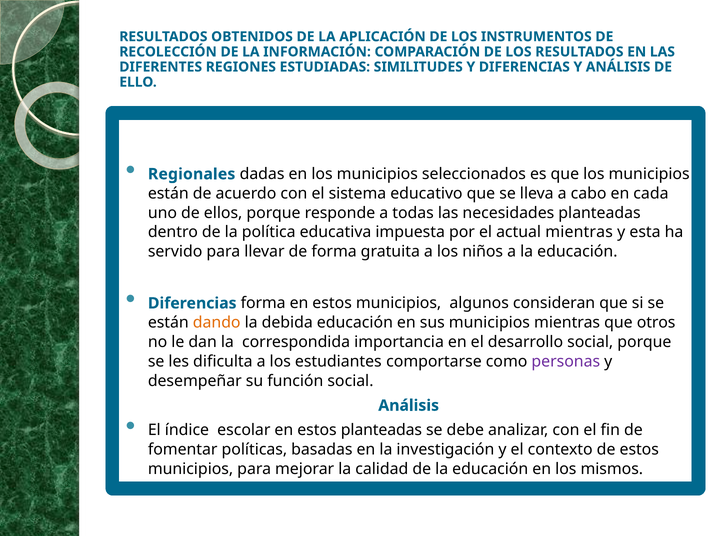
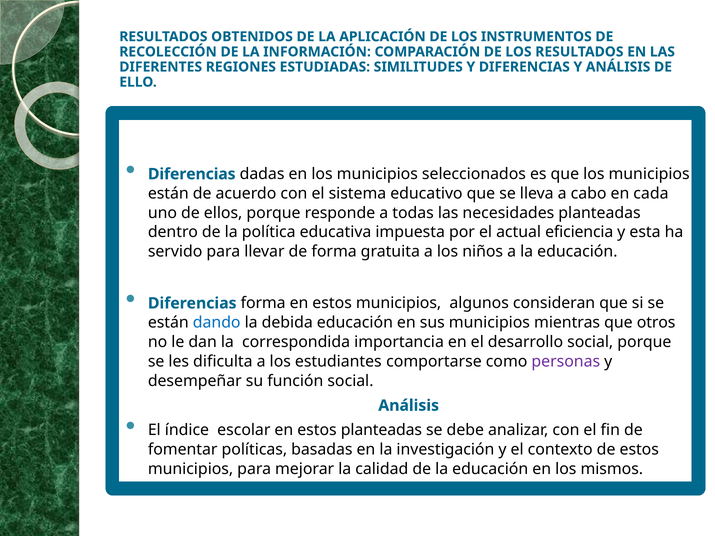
Regionales: Regionales -> Diferencias (192, 174)
actual mientras: mientras -> eficiencia (579, 232)
dando colour: orange -> blue (217, 323)
